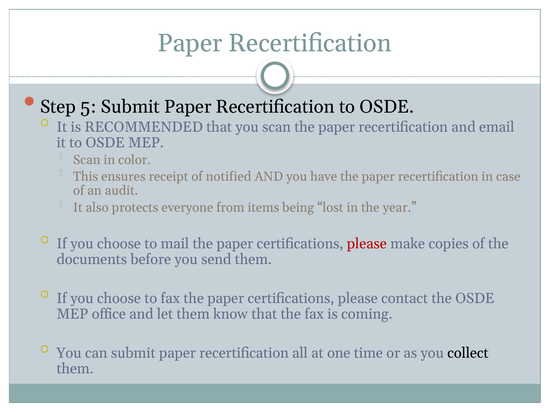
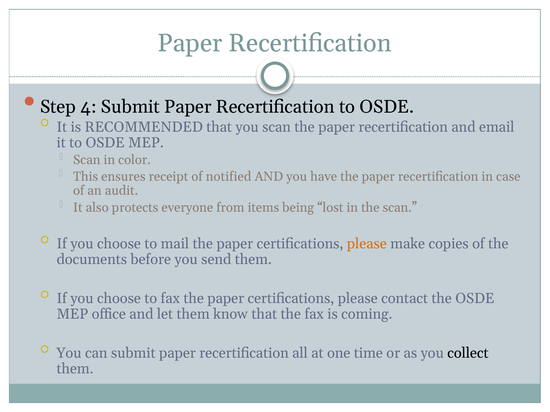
5: 5 -> 4 (88, 107)
the year: year -> scan (400, 208)
please colour: red -> orange (367, 244)
